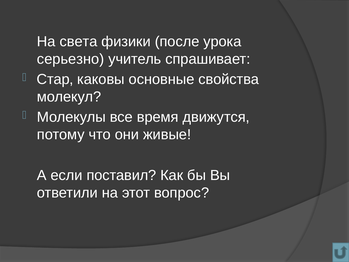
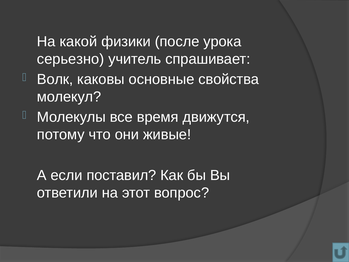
света: света -> какой (78, 41)
Стар: Стар -> Волк (55, 79)
